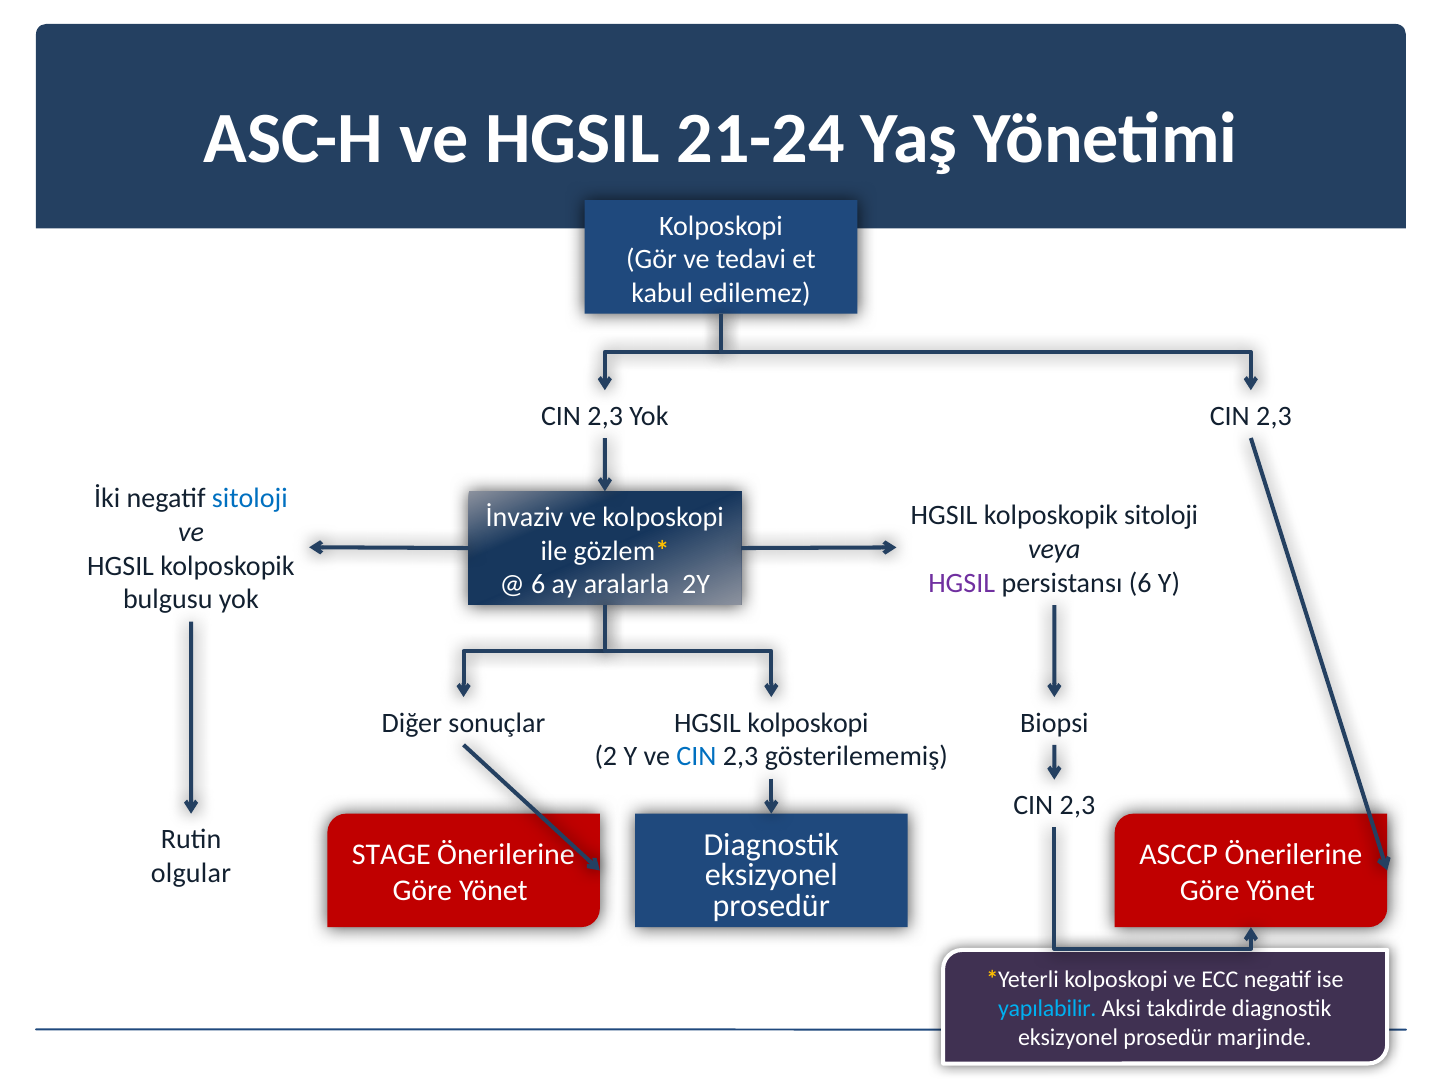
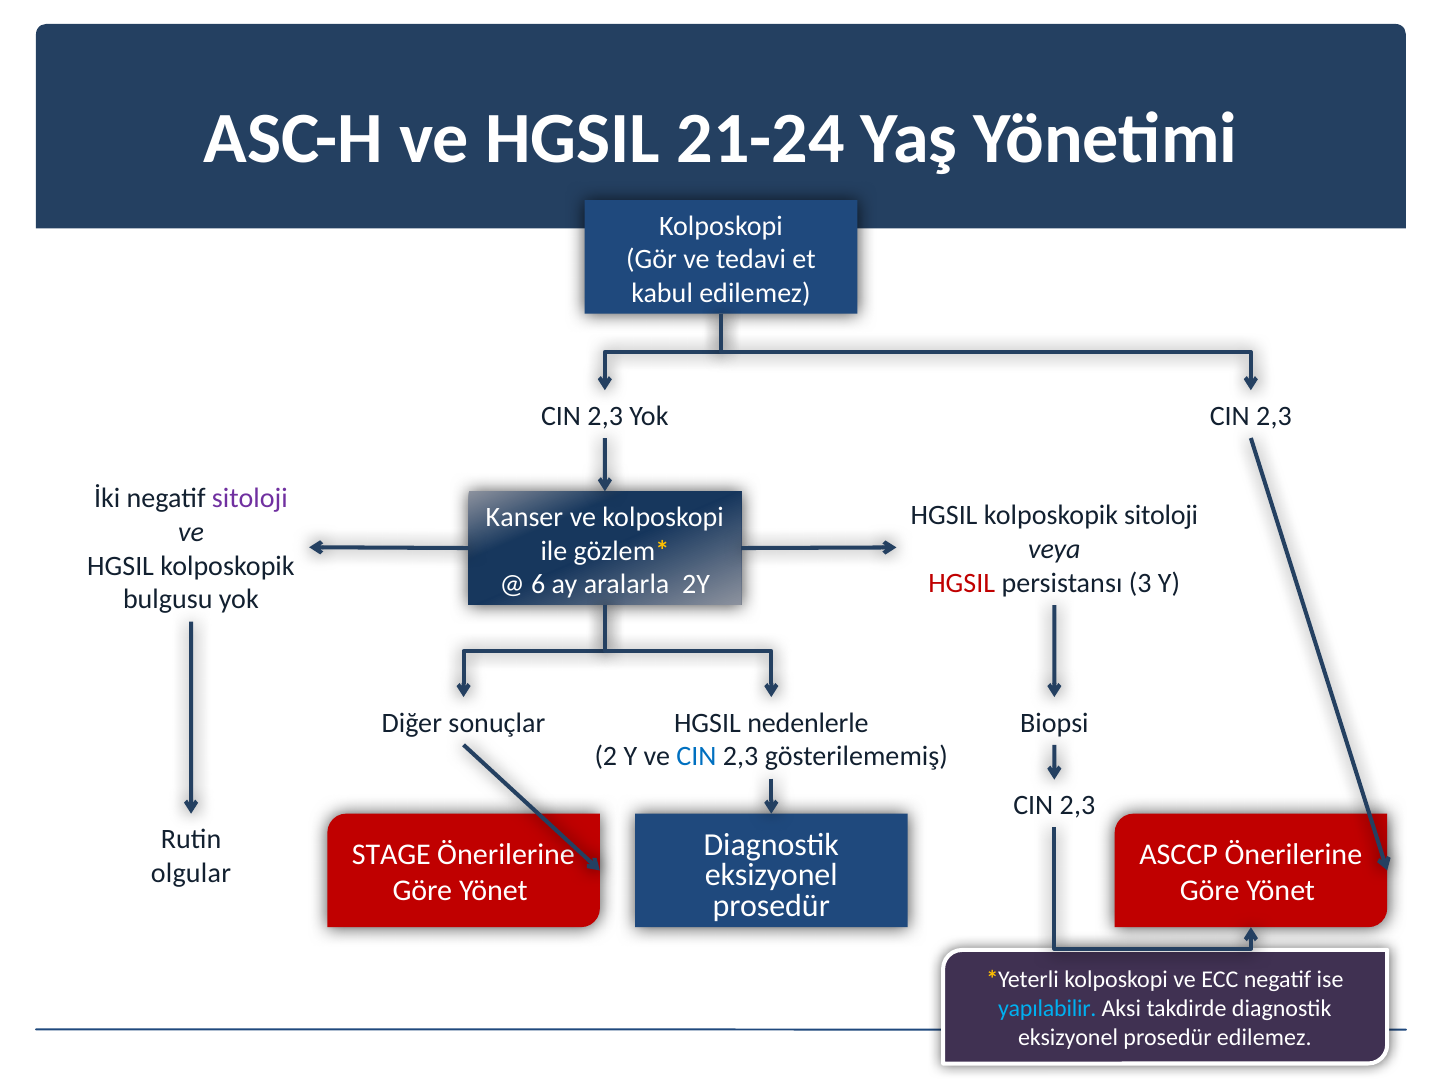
sitoloji colour: blue -> purple (250, 498)
İnvaziv: İnvaziv -> Kanser (524, 517)
HGSIL colour: purple -> red (962, 583)
6: 6 -> 3 (1140, 583)
kolposkopi: kolposkopi -> nedenlerle (808, 723)
prosedür marjinde: marjinde -> edilemez (1264, 1037)
